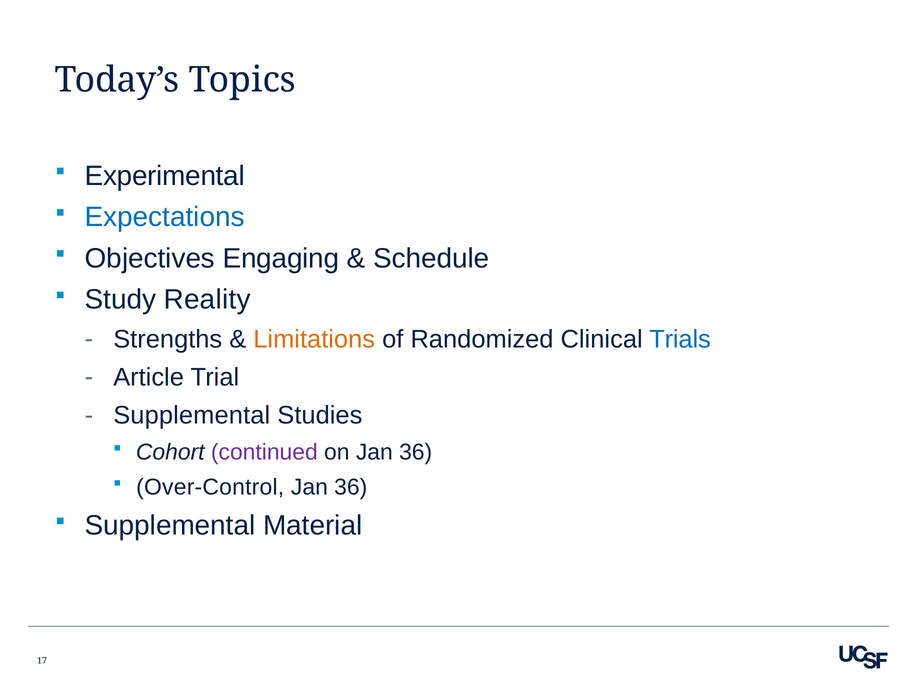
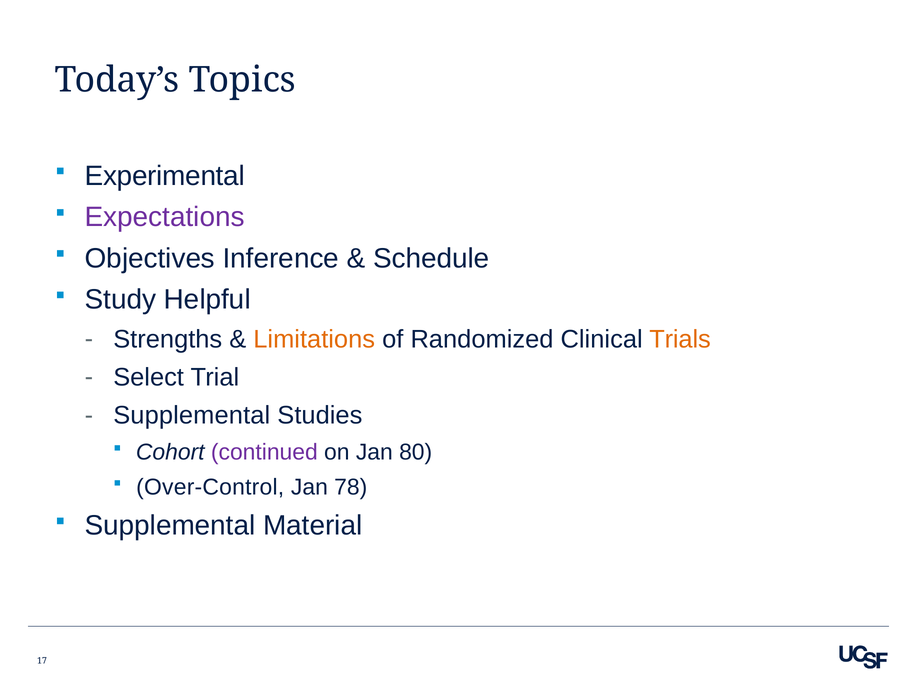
Expectations colour: blue -> purple (165, 217)
Engaging: Engaging -> Inference (281, 258)
Reality: Reality -> Helpful (207, 300)
Trials colour: blue -> orange (680, 339)
Article: Article -> Select (149, 377)
on Jan 36: 36 -> 80 (416, 452)
36: 36 -> 78 (351, 487)
